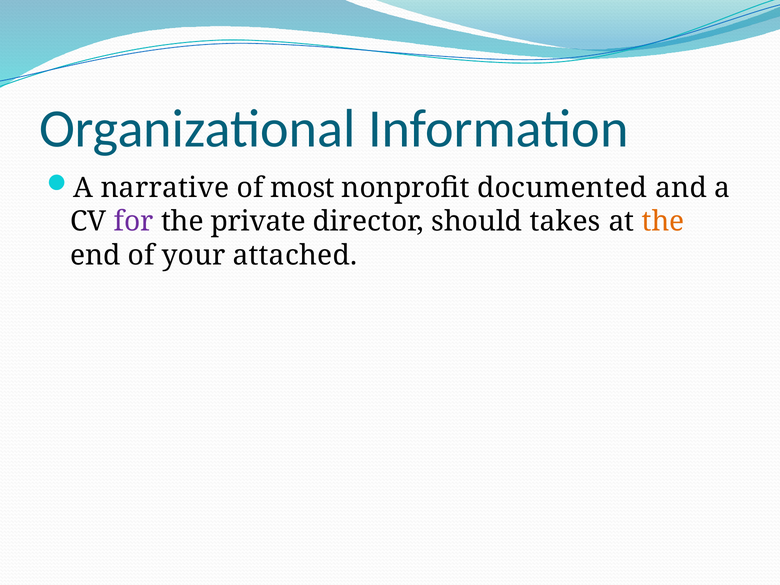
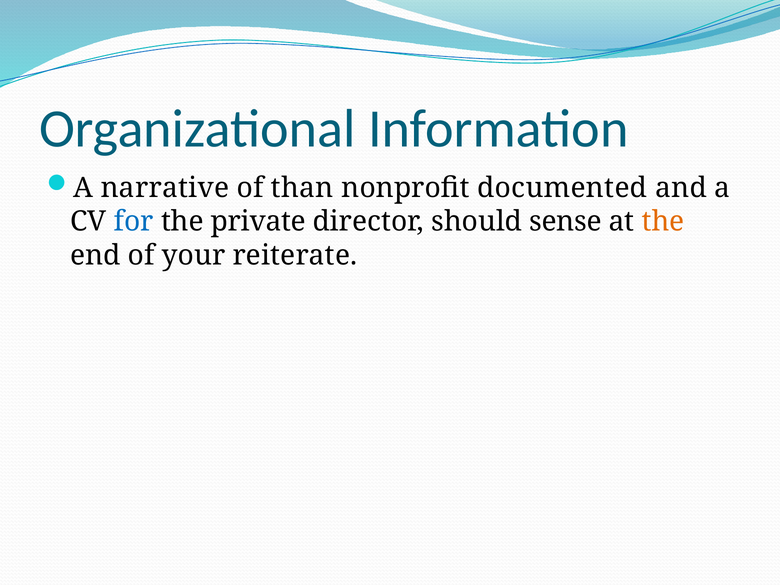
most: most -> than (302, 188)
for colour: purple -> blue (134, 222)
takes: takes -> sense (565, 222)
attached: attached -> reiterate (295, 255)
